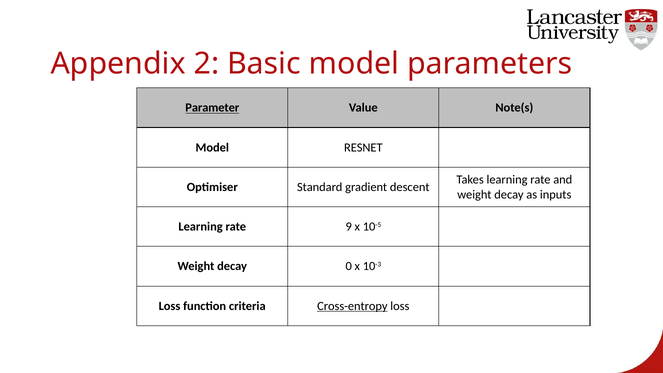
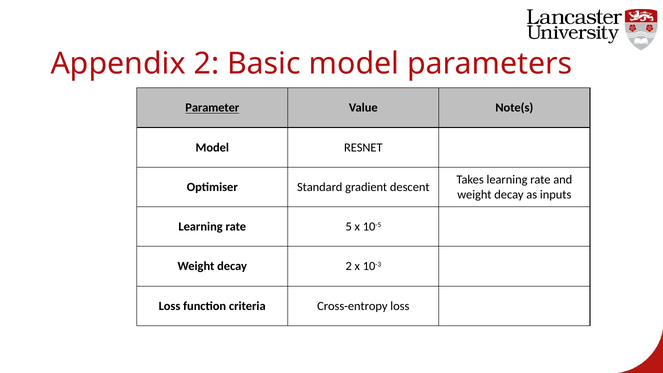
9: 9 -> 5 (349, 227)
decay 0: 0 -> 2 (349, 266)
Cross-entropy underline: present -> none (352, 306)
